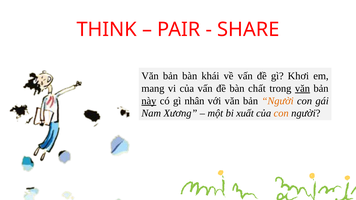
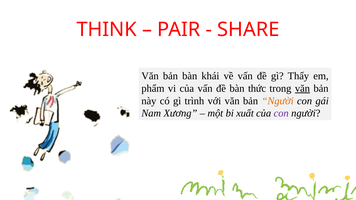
Khơi: Khơi -> Thấy (298, 76)
mang: mang -> phẩm (153, 89)
chất: chất -> thức (257, 89)
này underline: present -> none (149, 101)
nhân: nhân -> trình (194, 101)
con colour: orange -> purple (281, 113)
